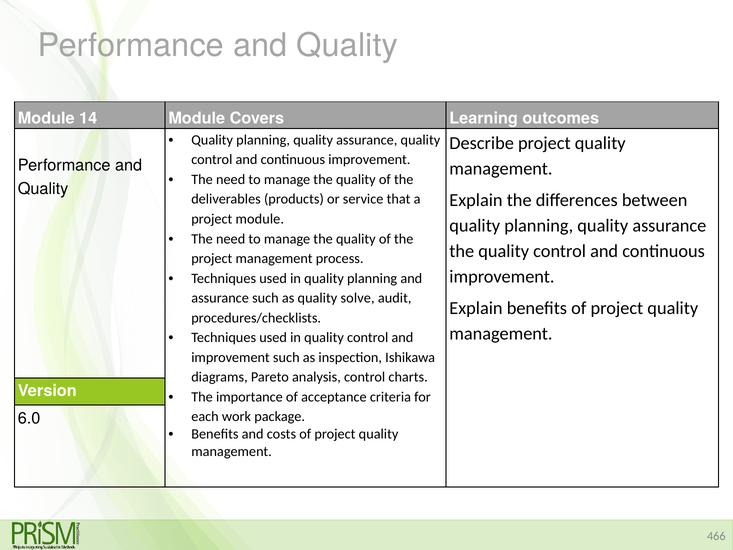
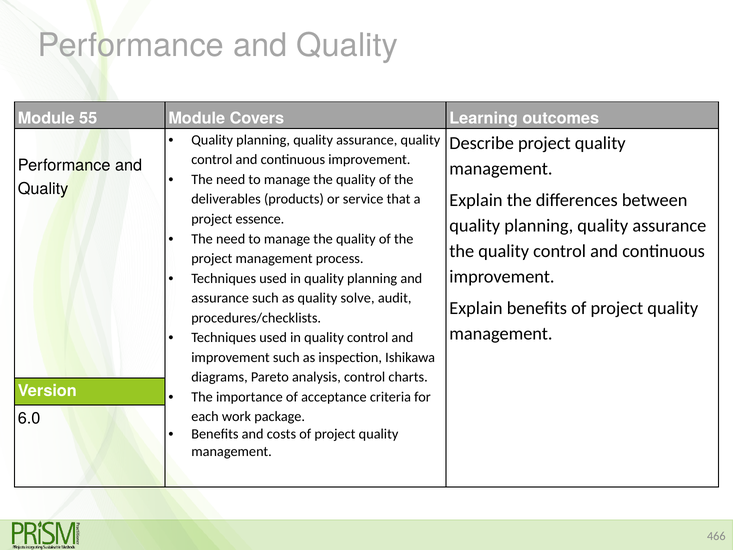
14: 14 -> 55 (88, 118)
project module: module -> essence (260, 219)
